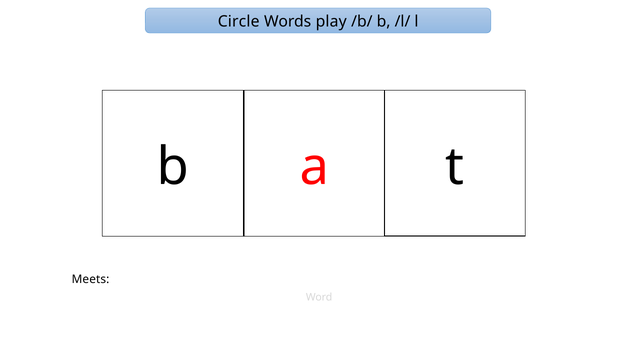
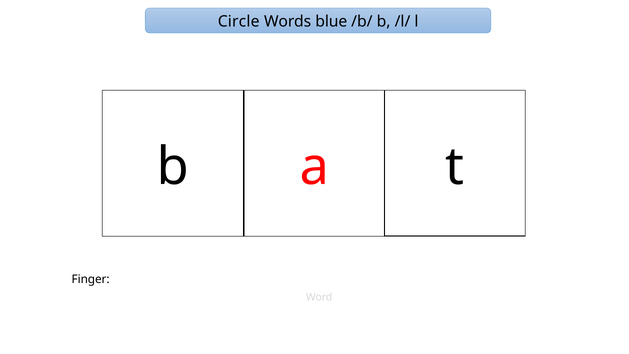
play: play -> blue (331, 22)
Meets: Meets -> Finger (91, 279)
